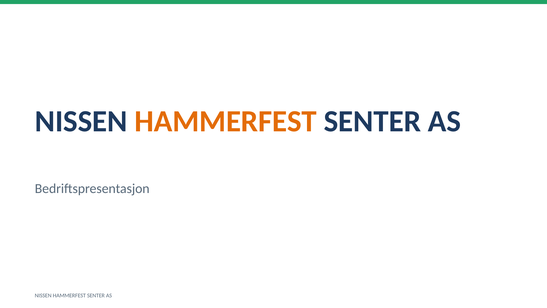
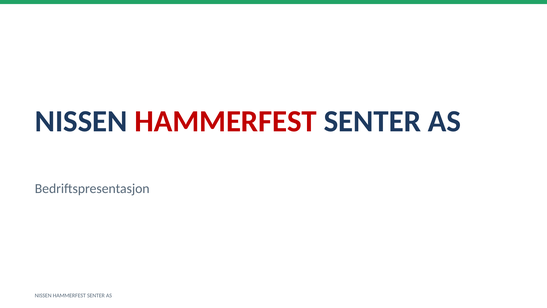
HAMMERFEST colour: orange -> red (226, 121)
